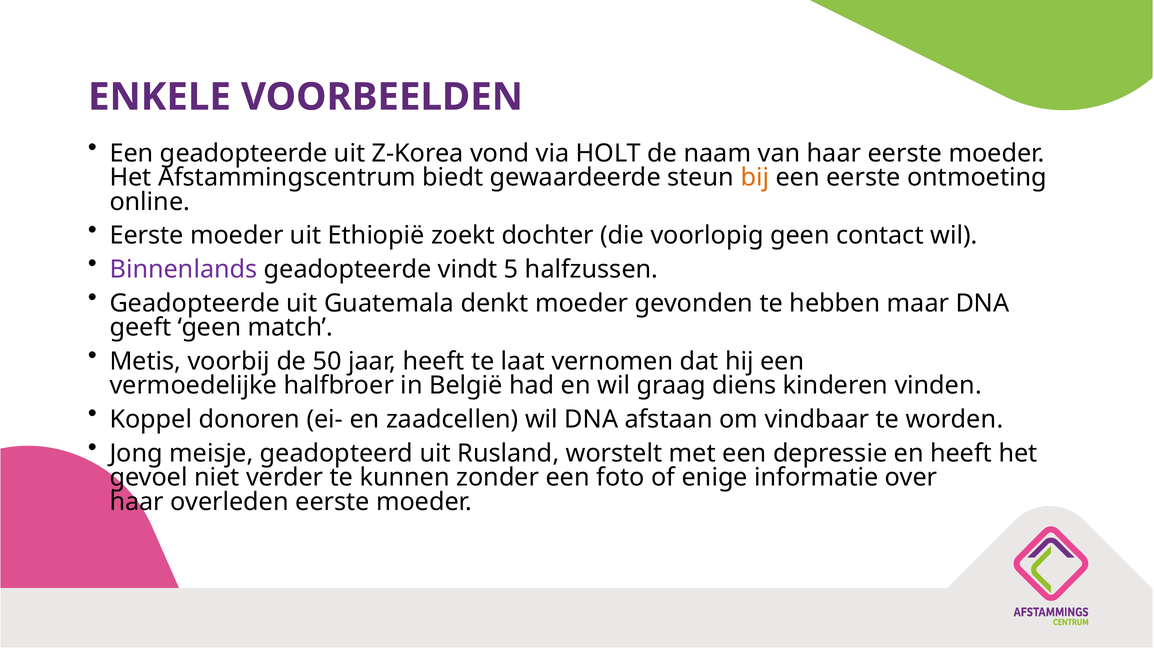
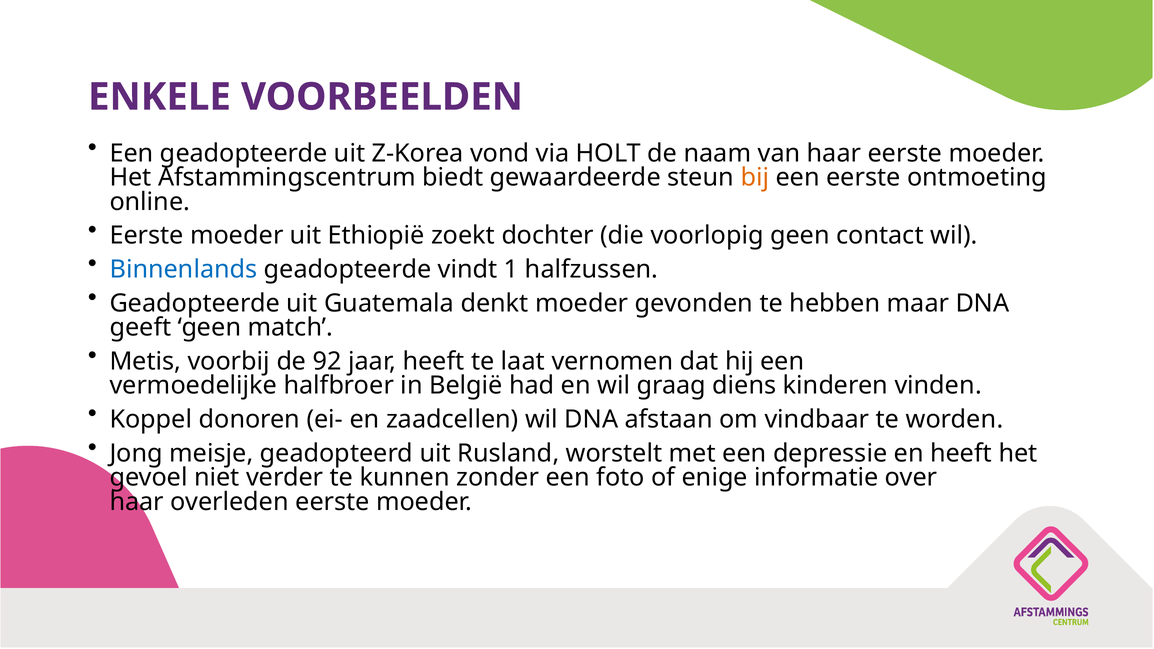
Binnenlands colour: purple -> blue (184, 270)
5: 5 -> 1 (511, 270)
50: 50 -> 92 (327, 361)
